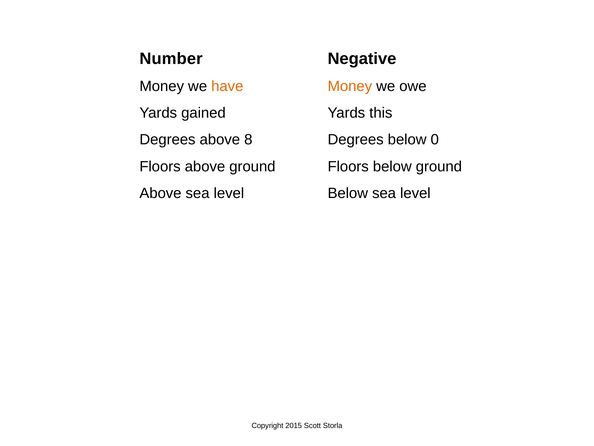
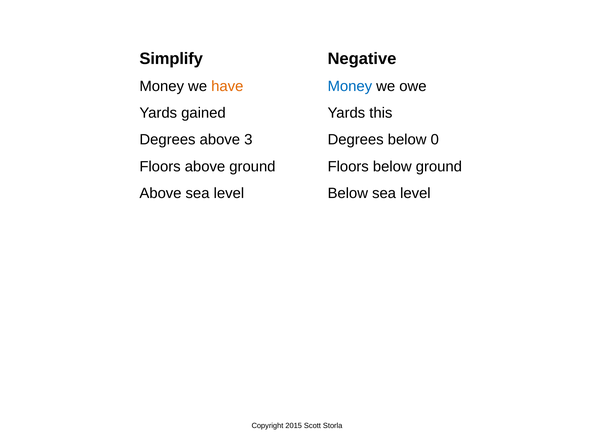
Number: Number -> Simplify (171, 59)
Money colour: orange -> blue (350, 86)
8: 8 -> 3 (248, 140)
